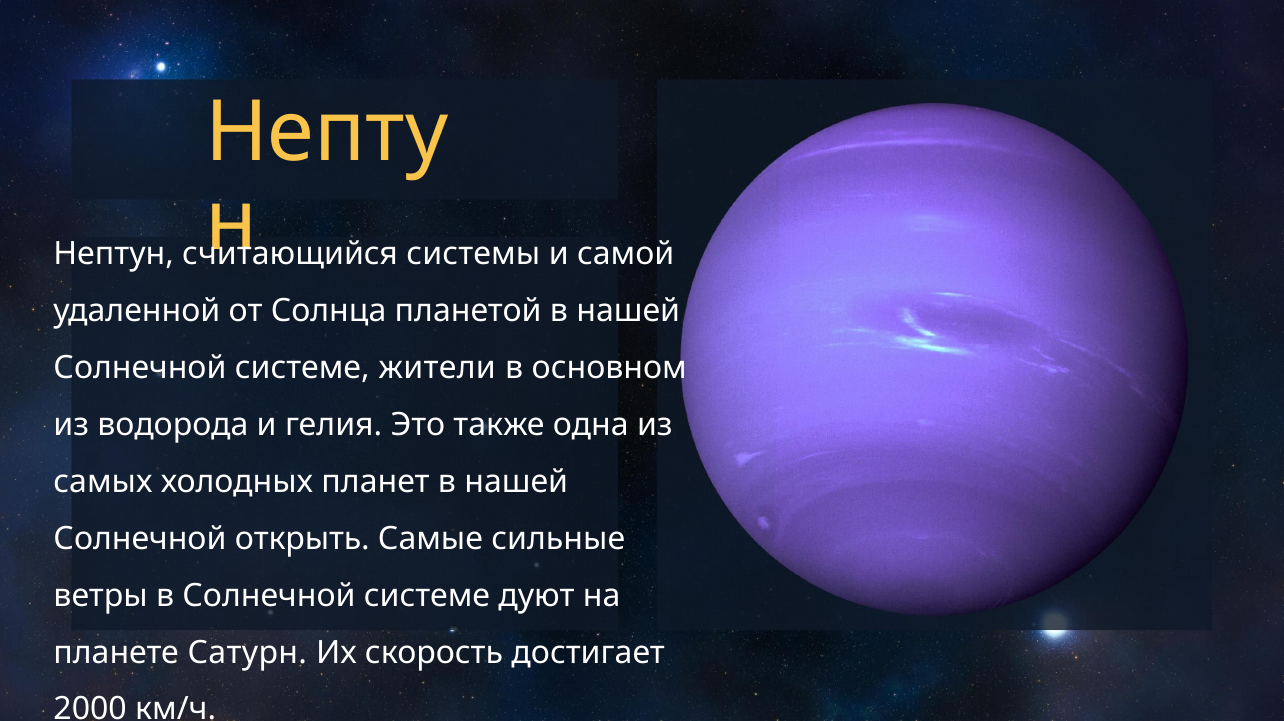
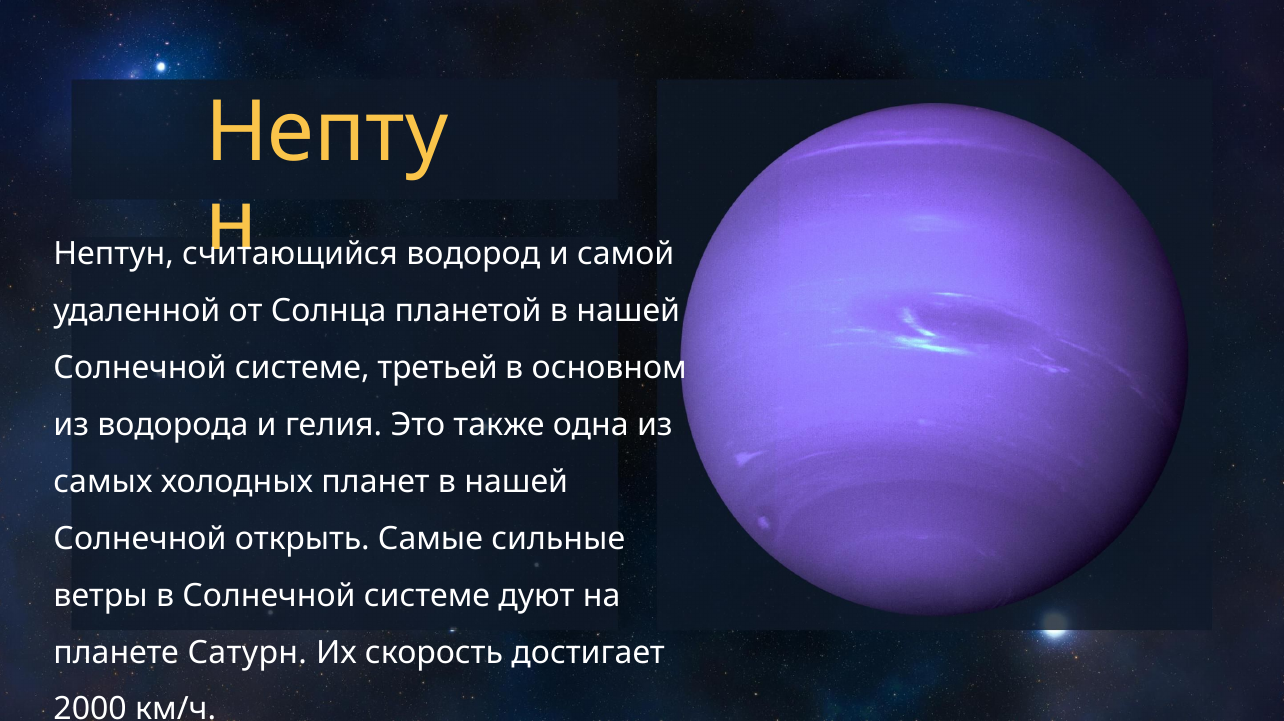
системы: системы -> водород (473, 254)
жители: жители -> третьей (438, 368)
